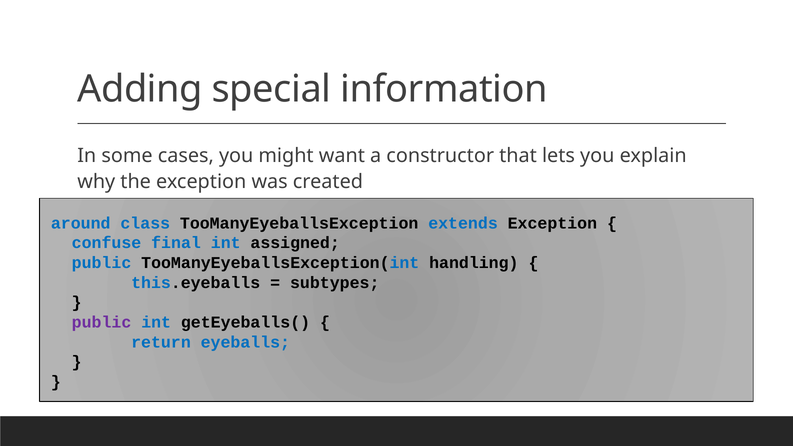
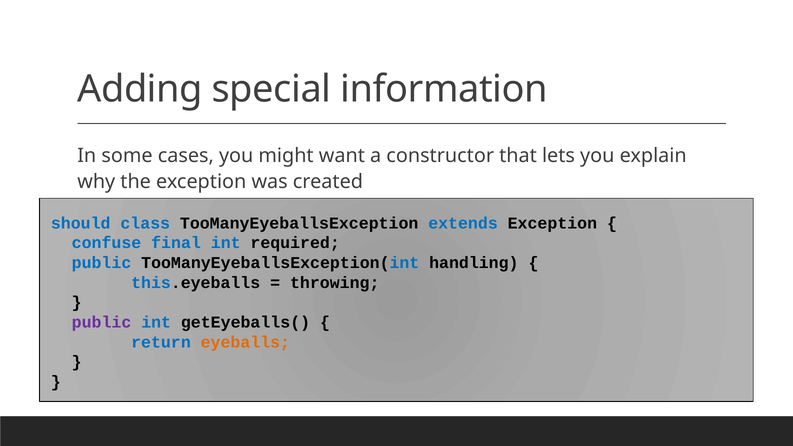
around: around -> should (81, 223)
assigned: assigned -> required (295, 243)
subtypes: subtypes -> throwing (335, 283)
eyeballs colour: blue -> orange (245, 342)
